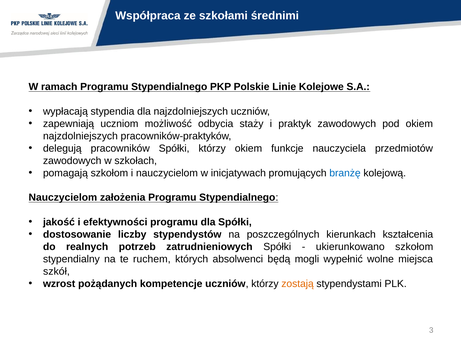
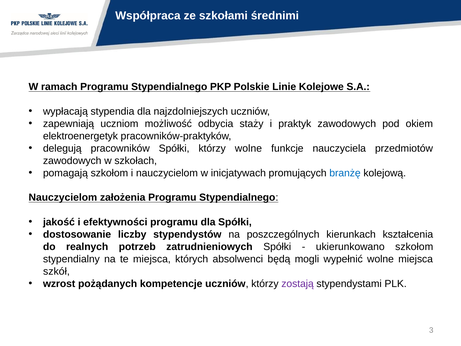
najzdolniejszych: najzdolniejszych -> elektroenergetyk (80, 136)
którzy okiem: okiem -> wolne (248, 148)
te ruchem: ruchem -> miejsca (152, 259)
zostają colour: orange -> purple (298, 283)
